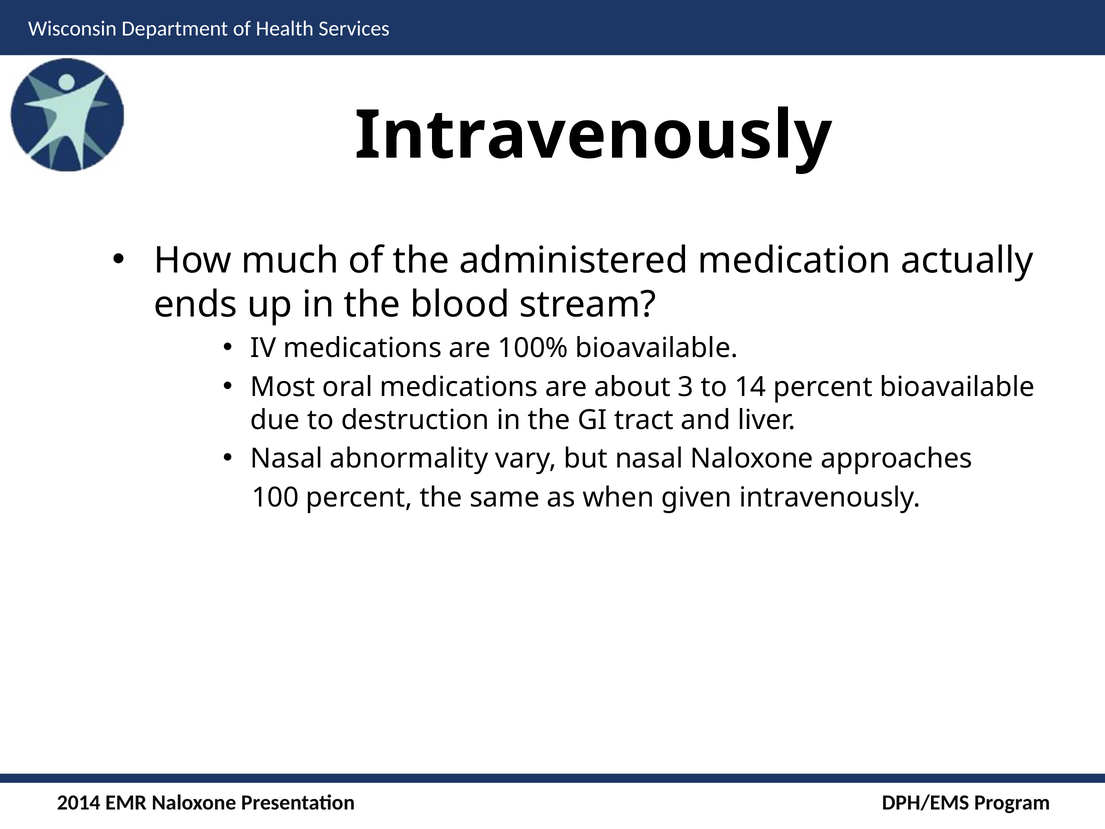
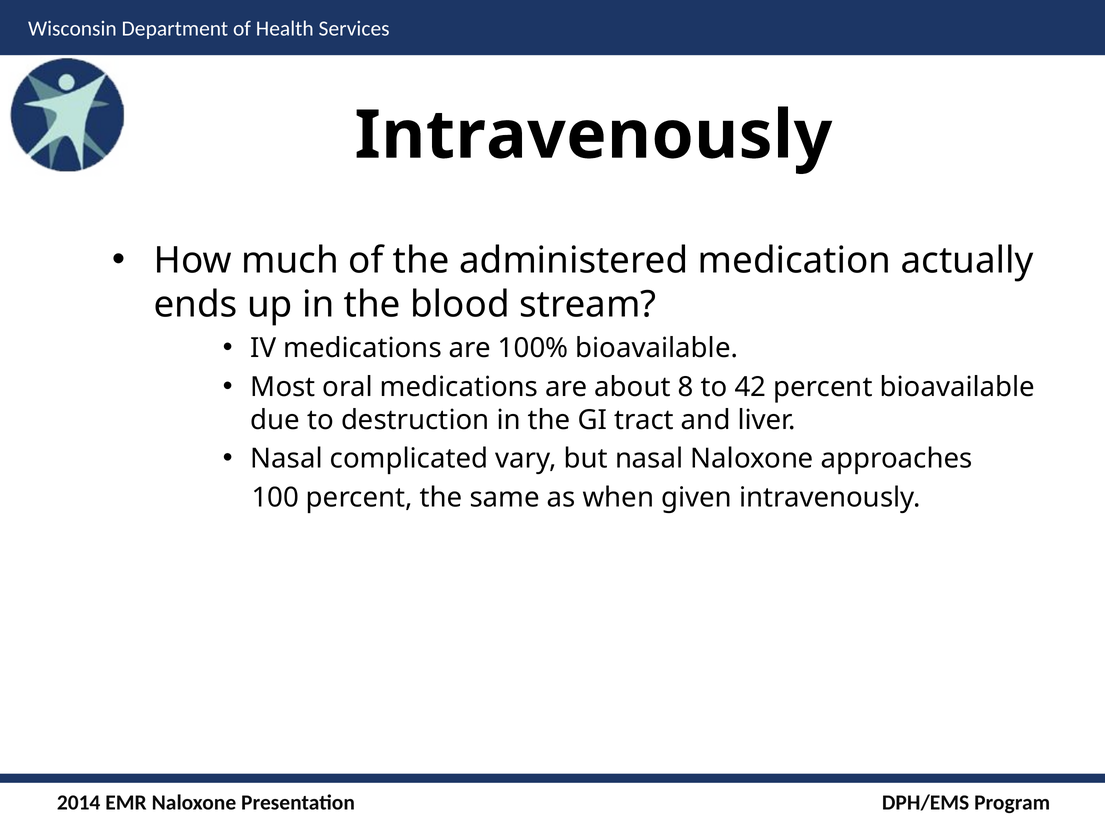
3: 3 -> 8 (686, 387)
14: 14 -> 42 (750, 387)
abnormality: abnormality -> complicated (409, 459)
